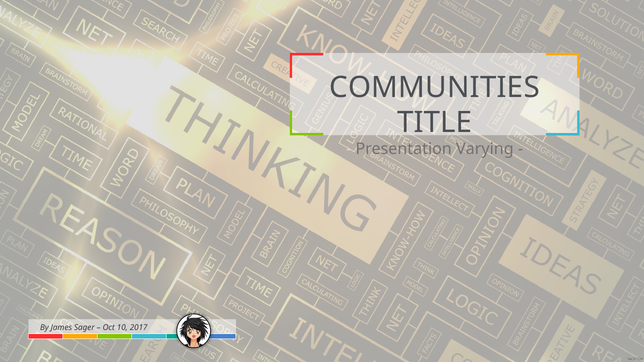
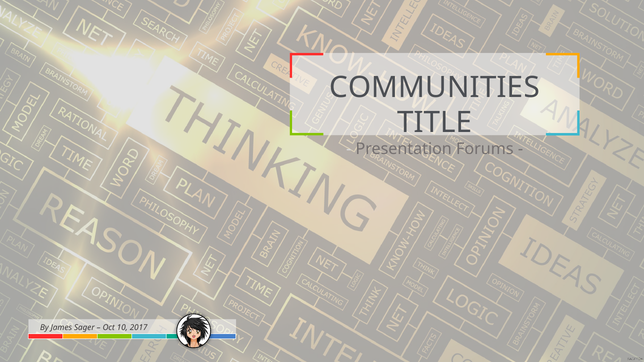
Varying: Varying -> Forums (485, 149)
